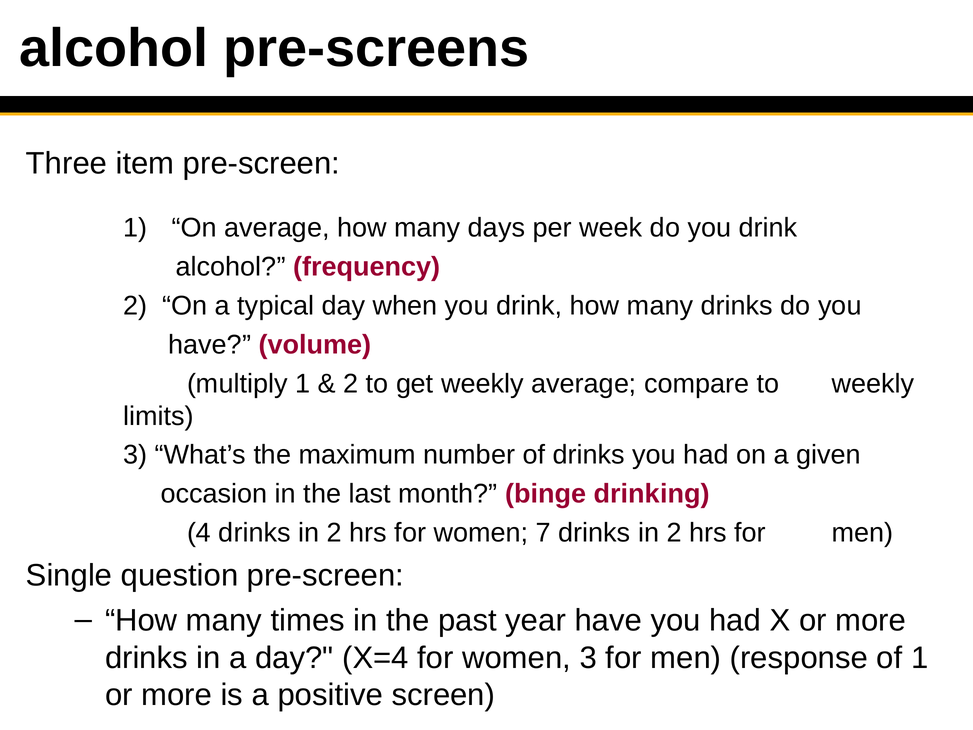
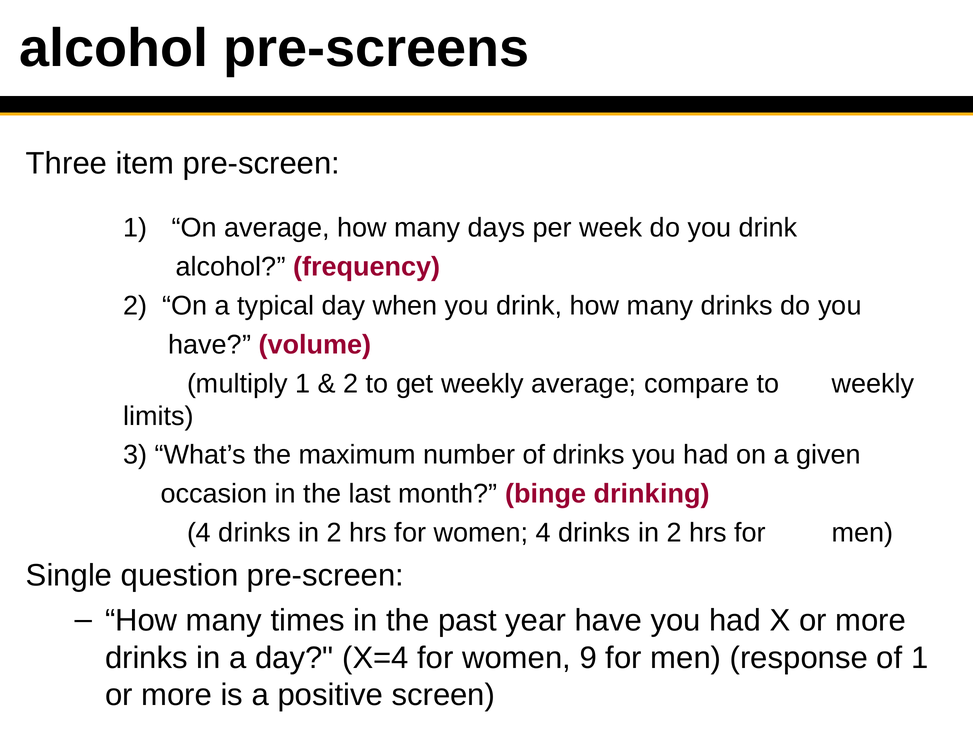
women 7: 7 -> 4 (543, 533)
women 3: 3 -> 9 (588, 658)
